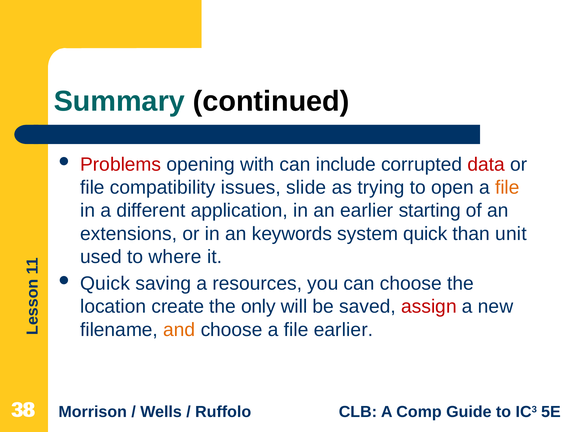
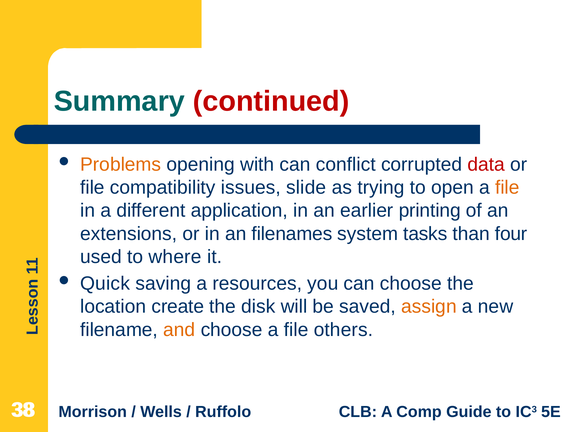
continued colour: black -> red (271, 101)
Problems colour: red -> orange (121, 165)
include: include -> conflict (346, 165)
starting: starting -> printing (430, 211)
keywords: keywords -> filenames (292, 234)
system quick: quick -> tasks (425, 234)
unit: unit -> four (511, 234)
only: only -> disk (258, 307)
assign colour: red -> orange (429, 307)
file earlier: earlier -> others (343, 330)
